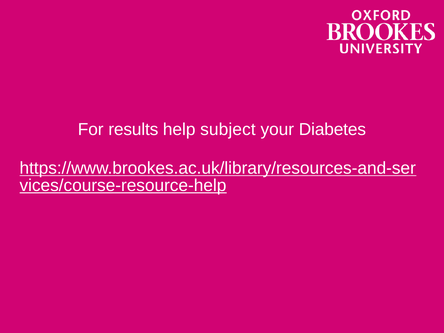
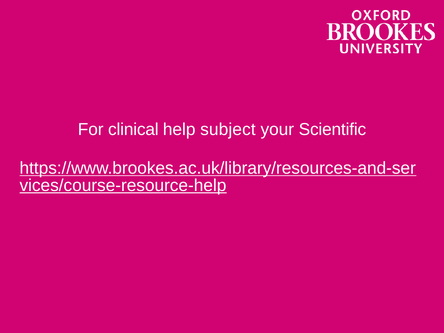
results: results -> clinical (133, 130)
Diabetes: Diabetes -> Scientific (332, 130)
